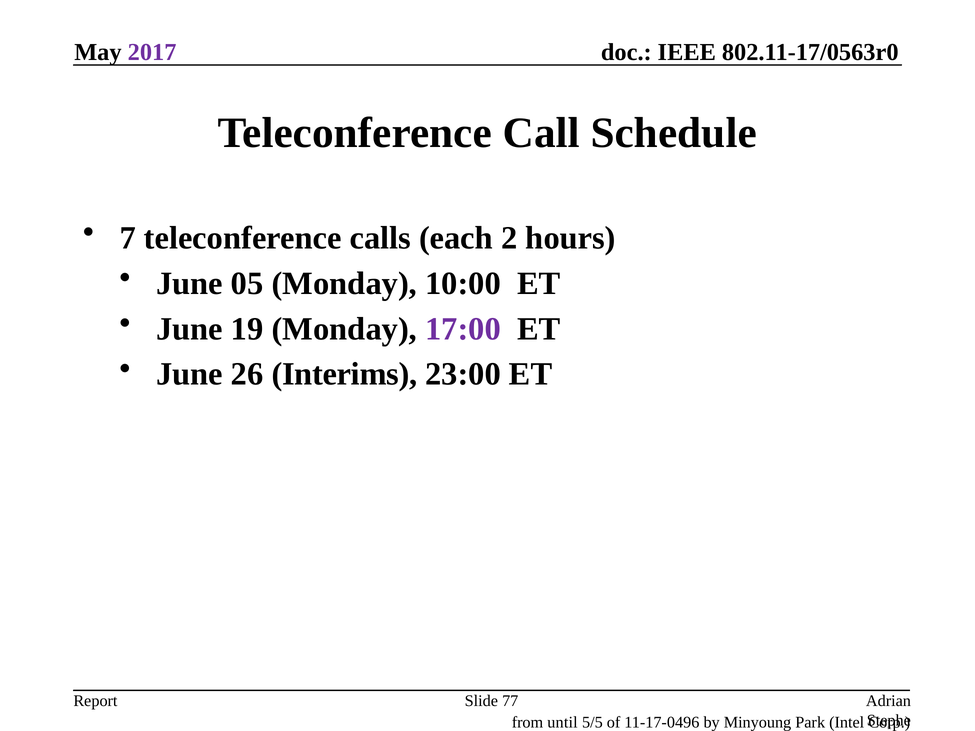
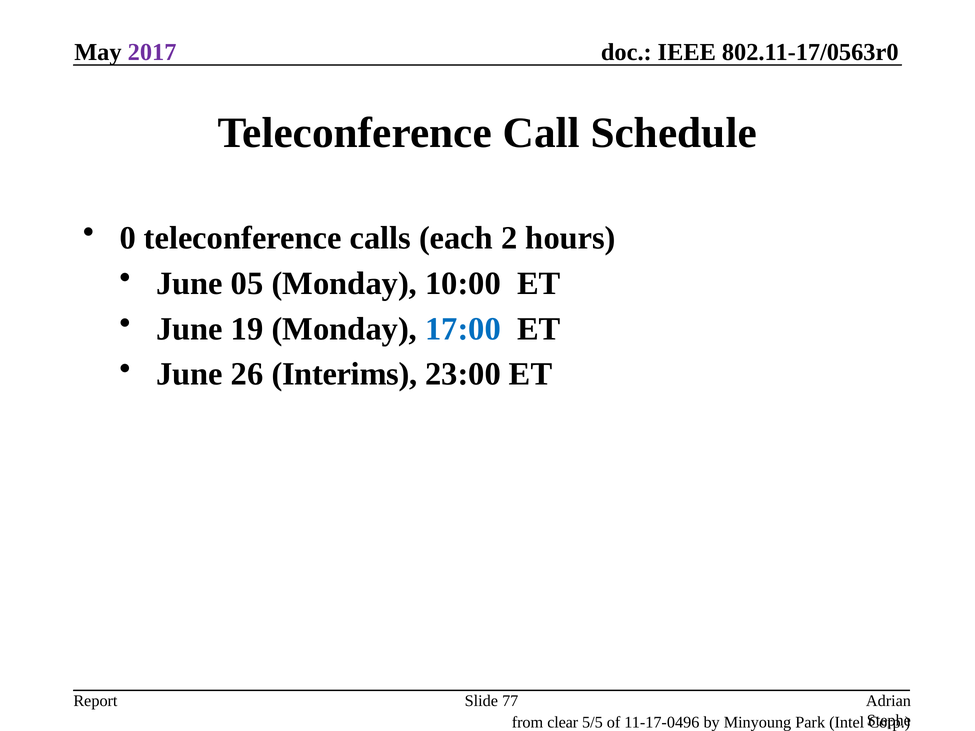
7: 7 -> 0 (128, 238)
17:00 colour: purple -> blue (463, 329)
until: until -> clear (563, 723)
